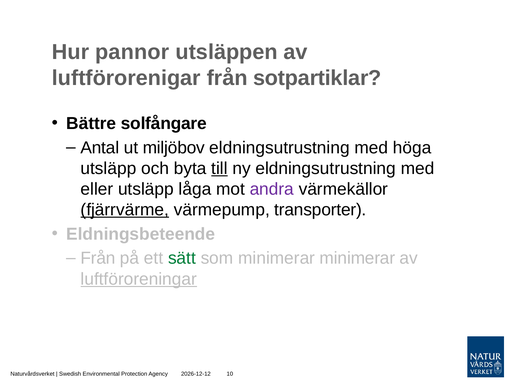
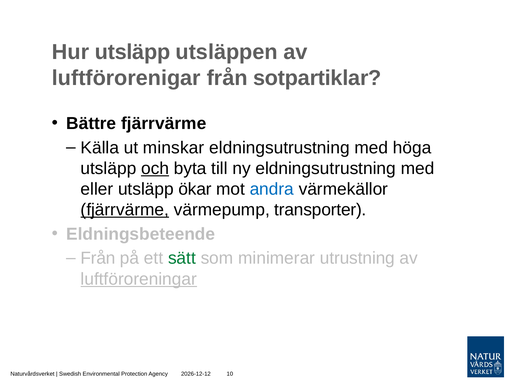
Hur pannor: pannor -> utsläpp (132, 52)
Bättre solfångare: solfångare -> fjärrvärme (164, 124)
Antal: Antal -> Källa (100, 148)
miljöbov: miljöbov -> minskar (174, 148)
och underline: none -> present (155, 168)
till underline: present -> none (219, 168)
låga: låga -> ökar (195, 189)
andra colour: purple -> blue (272, 189)
minimerar minimerar: minimerar -> utrustning (357, 258)
